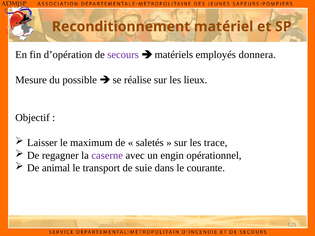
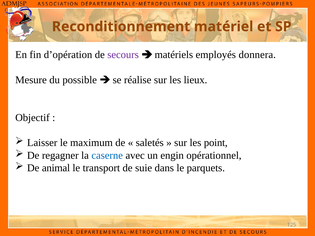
trace: trace -> point (216, 143)
caserne colour: purple -> blue (107, 155)
courante: courante -> parquets (206, 168)
